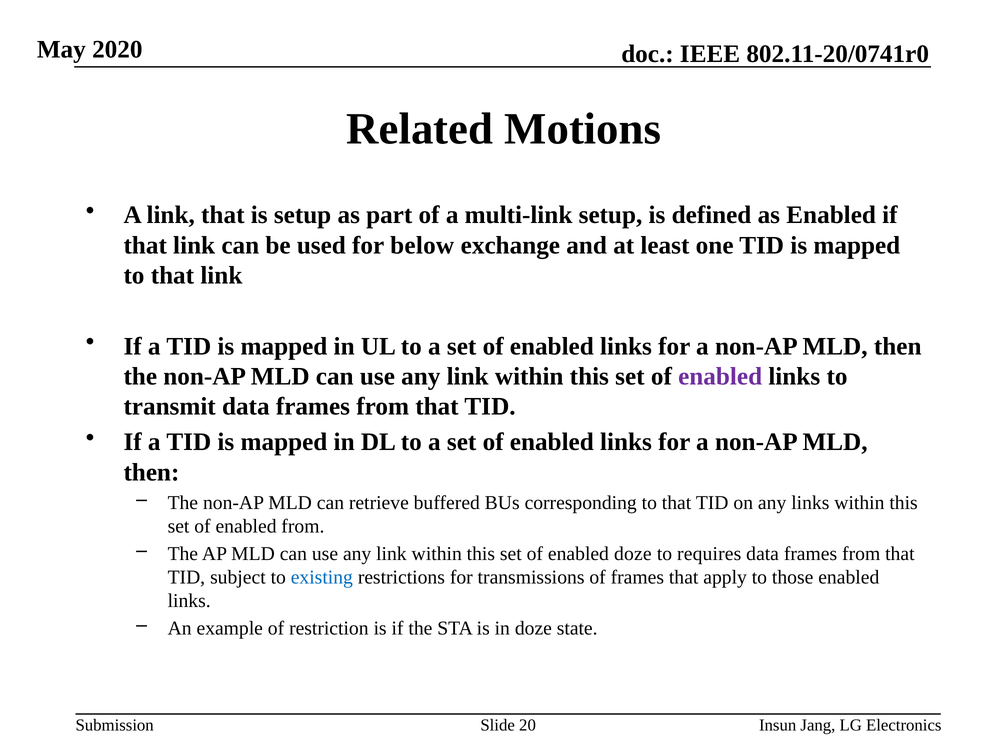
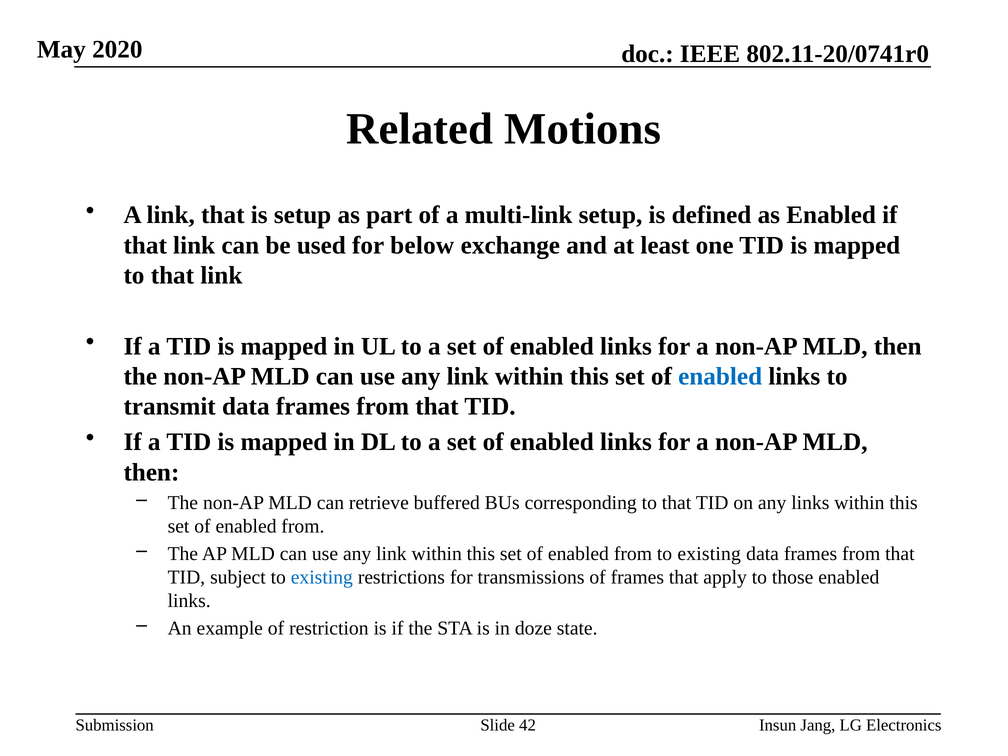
enabled colour: purple -> blue (720, 376)
doze: doze -> from (633, 554)
requires: requires -> existing (709, 554)
20: 20 -> 42 (528, 725)
